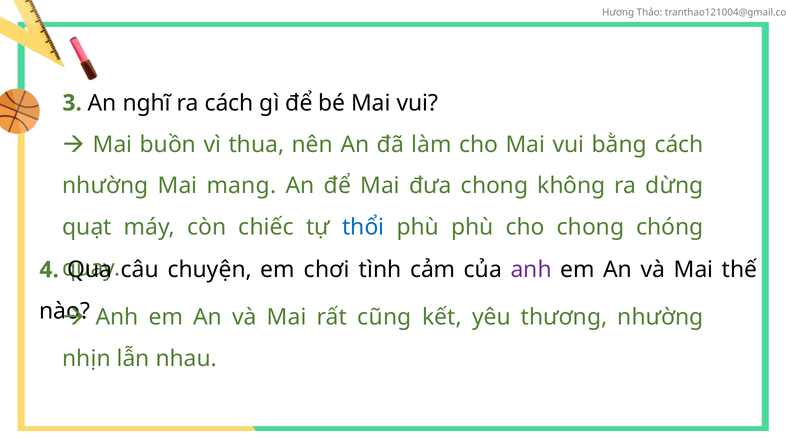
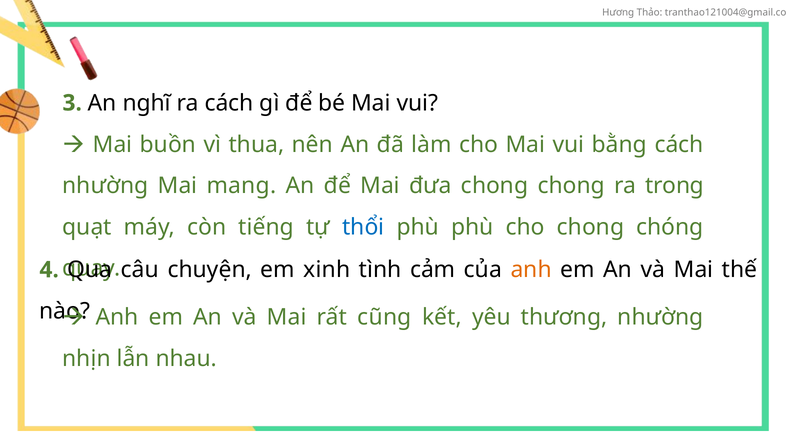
chong không: không -> chong (571, 186)
dừng: dừng -> trong (675, 186)
chiếc: chiếc -> tiếng (266, 227)
chơi: chơi -> xinh (327, 270)
anh colour: purple -> orange (531, 270)
